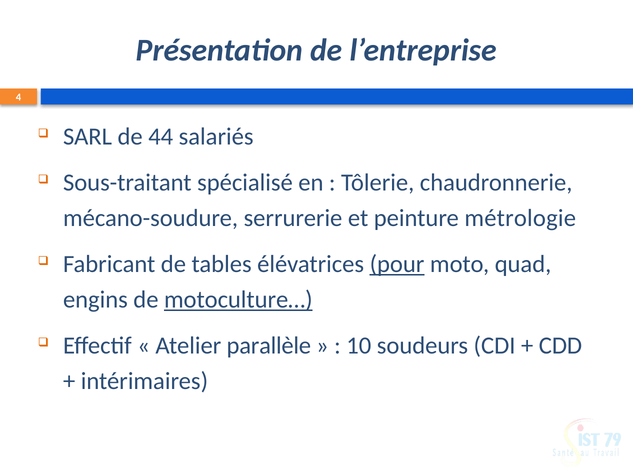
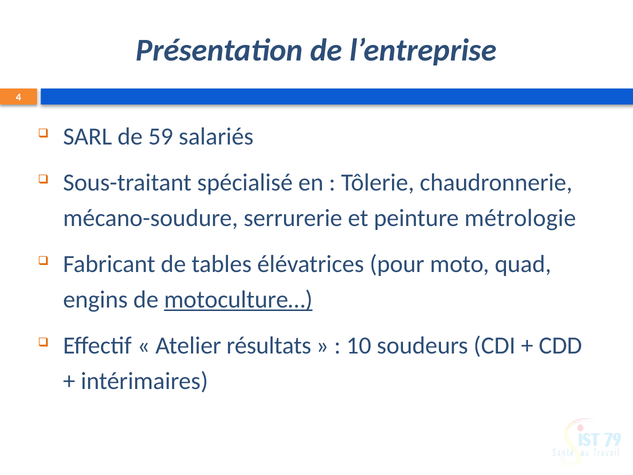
44: 44 -> 59 (161, 136)
pour underline: present -> none (397, 264)
parallèle: parallèle -> résultats (269, 345)
